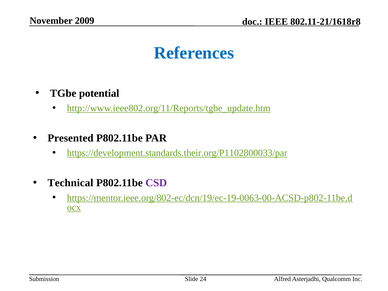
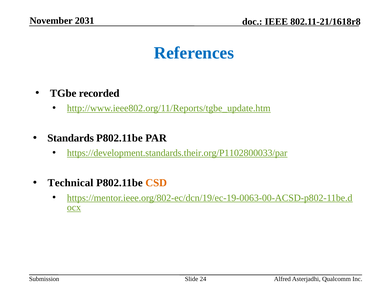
2009: 2009 -> 2031 (85, 21)
potential: potential -> recorded (99, 93)
Presented: Presented -> Standards (71, 138)
CSD colour: purple -> orange (156, 183)
